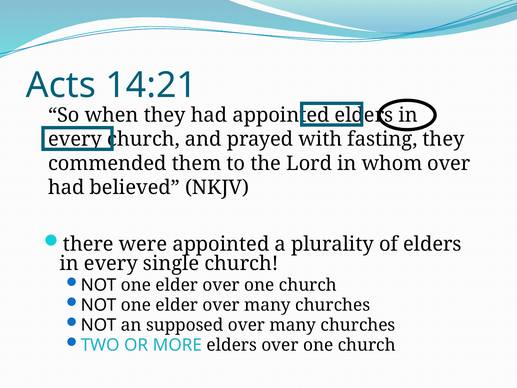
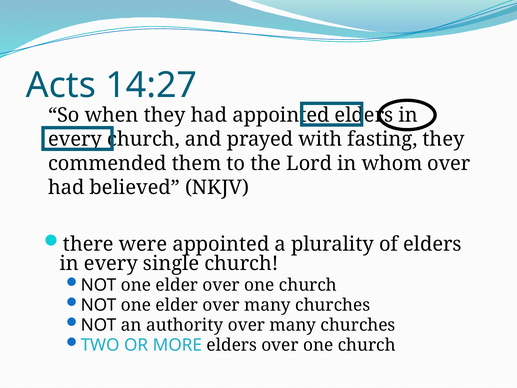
14:21: 14:21 -> 14:27 (151, 85)
supposed: supposed -> authority (185, 325)
